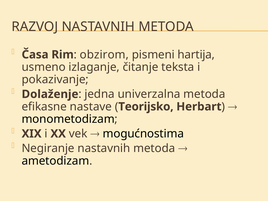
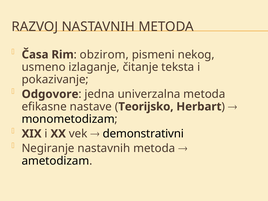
hartija: hartija -> nekog (196, 55)
Dolaženje: Dolaženje -> Odgovore (50, 94)
mogućnostima: mogućnostima -> demonstrativni (143, 134)
